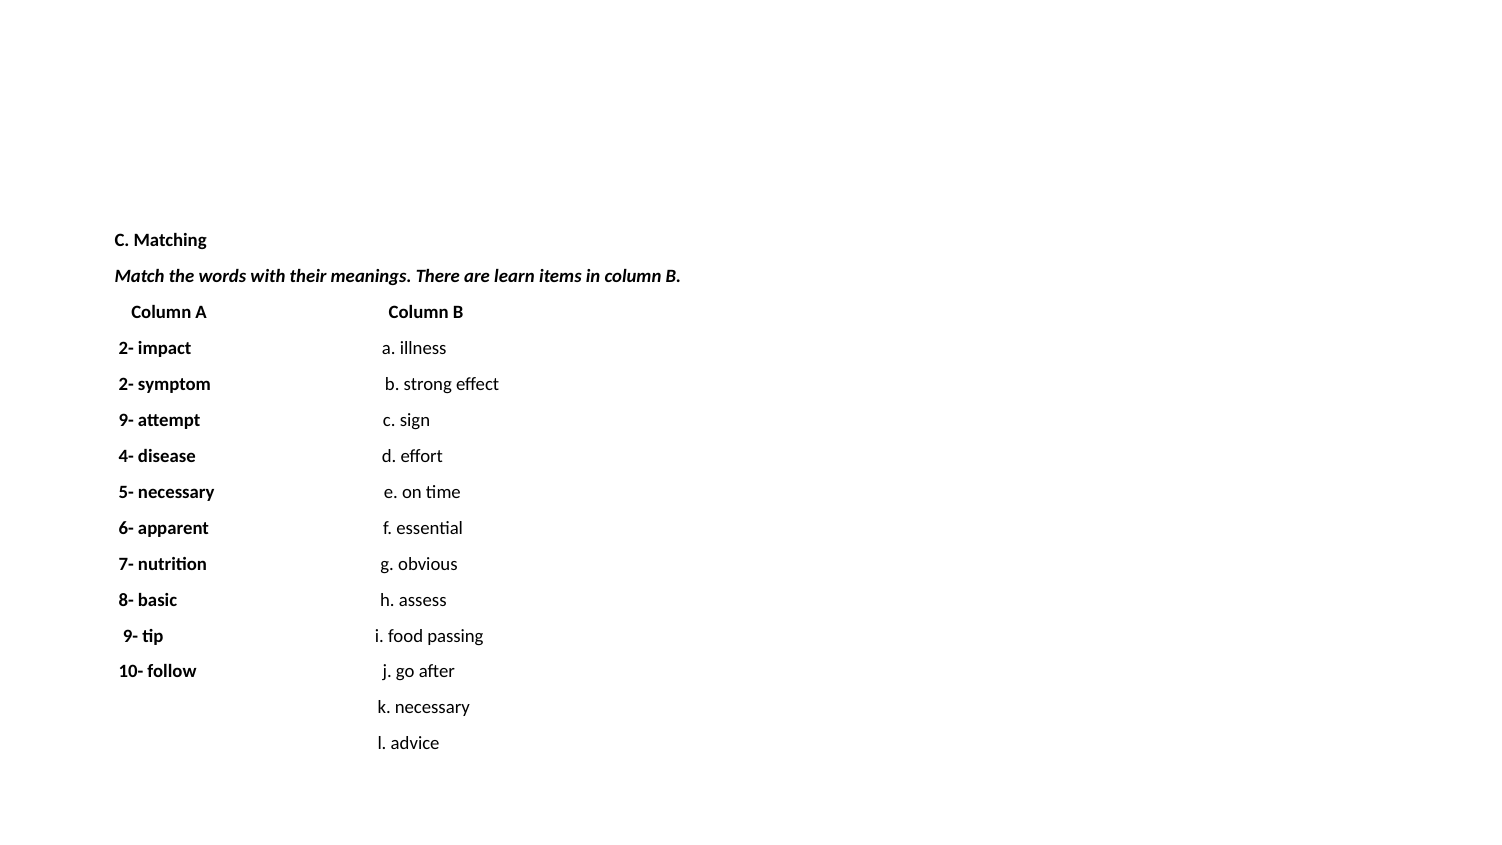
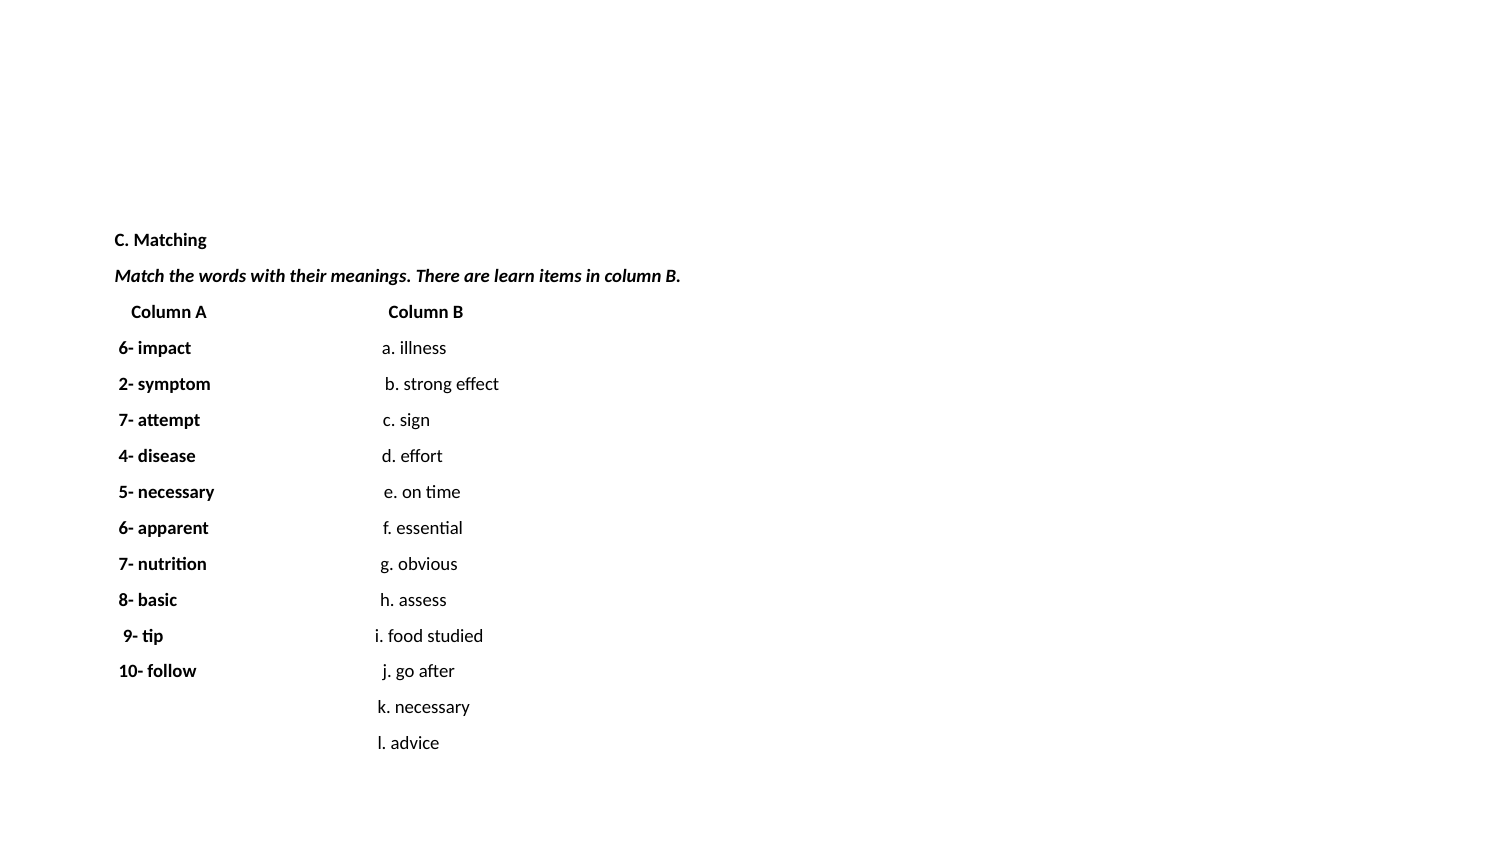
2-: 2- -> 6- (126, 348)
9-: 9- -> 7- (126, 420)
passing: passing -> studied (455, 636)
